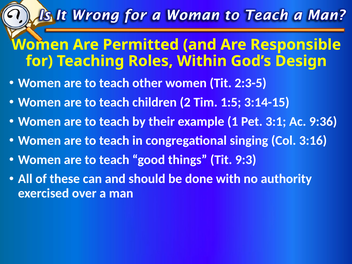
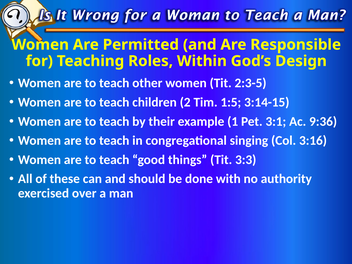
9:3: 9:3 -> 3:3 (246, 160)
